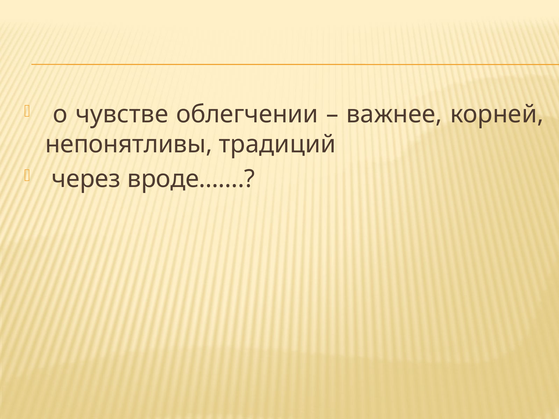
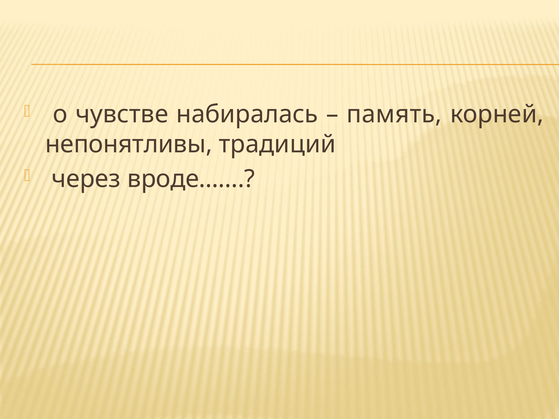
облегчении: облегчении -> набиралась (247, 114)
важнее: важнее -> память (394, 114)
